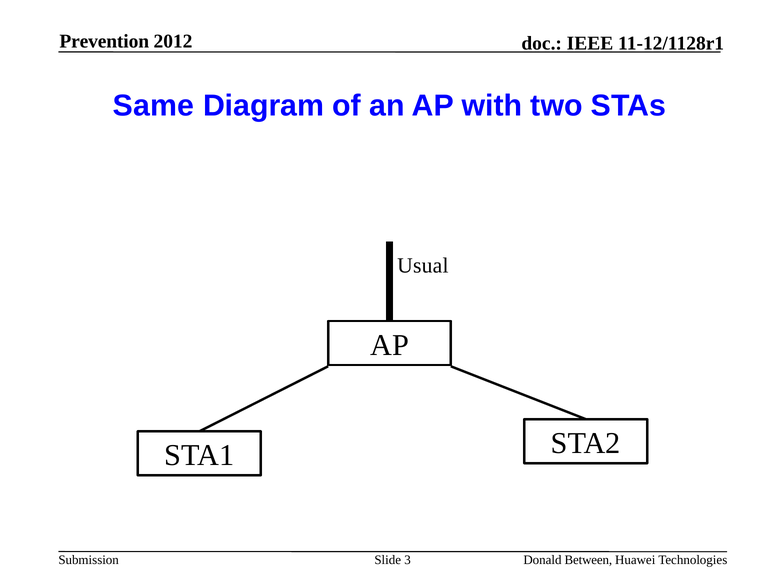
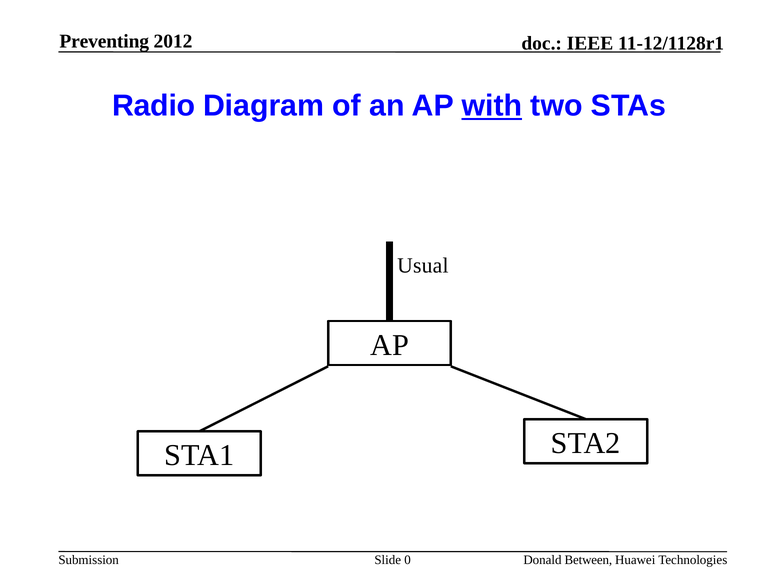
Prevention: Prevention -> Preventing (104, 41)
Same: Same -> Radio (154, 106)
with underline: none -> present (492, 106)
3: 3 -> 0 (408, 560)
